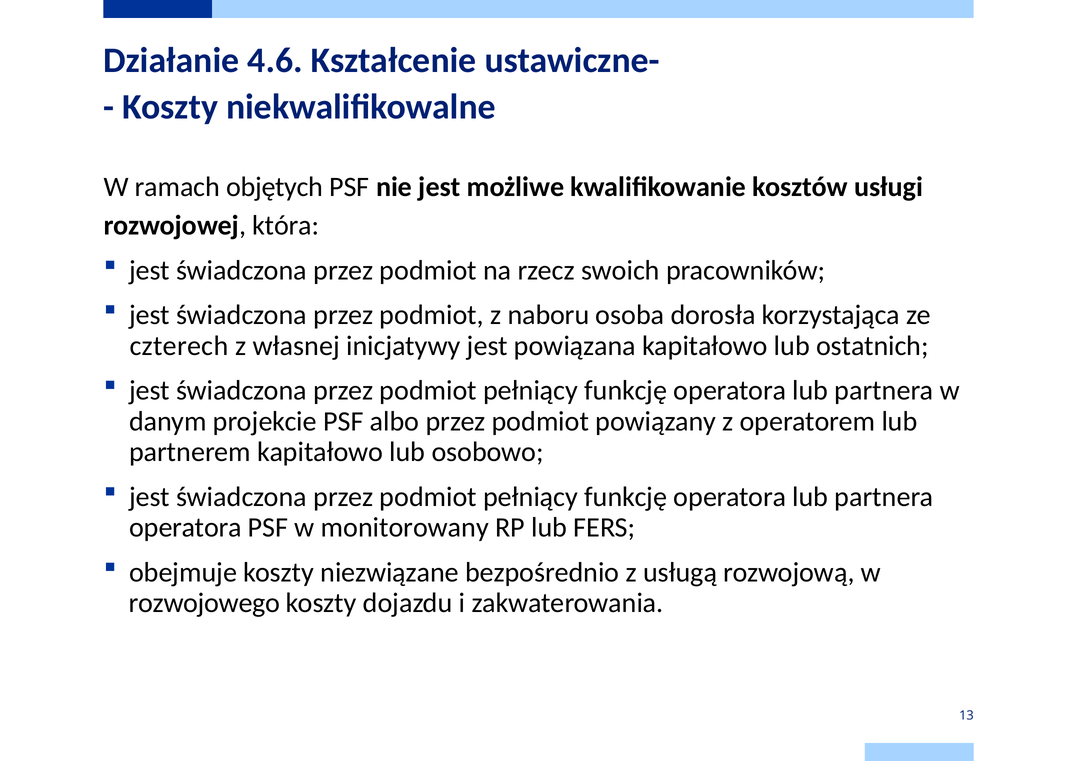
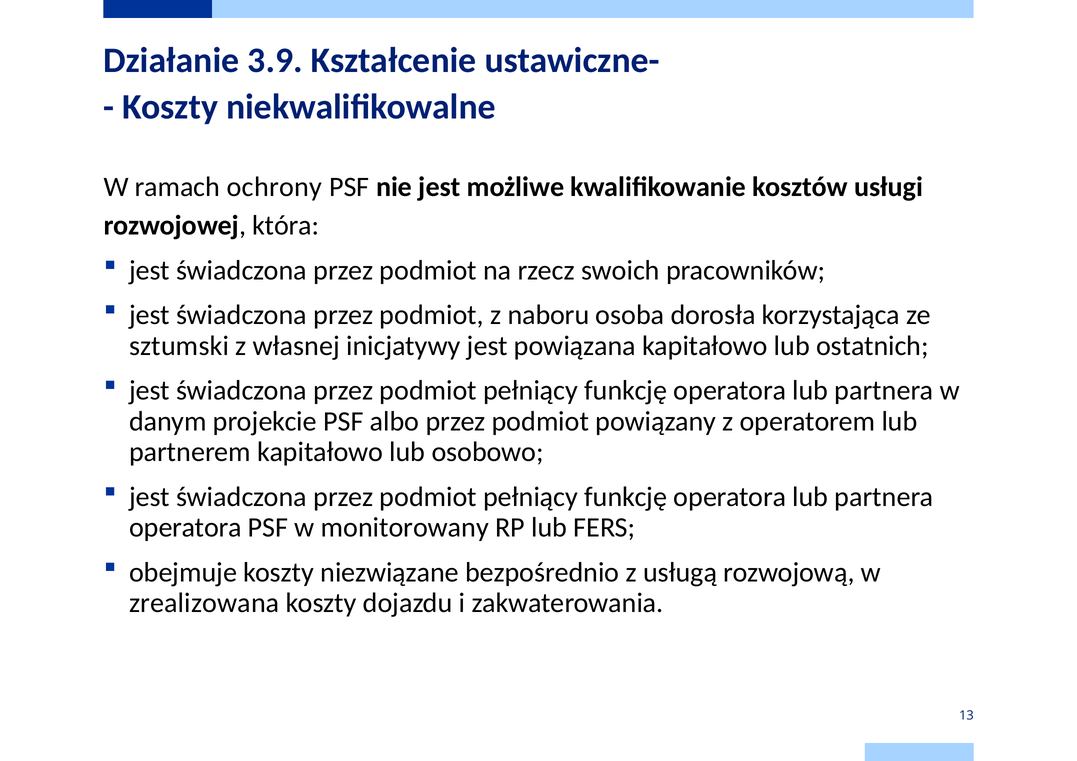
4.6: 4.6 -> 3.9 (275, 61)
objętych: objętych -> ochrony (274, 187)
czterech: czterech -> sztumski (179, 346)
rozwojowego: rozwojowego -> zrealizowana (204, 603)
